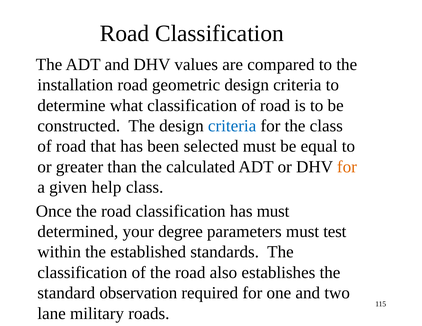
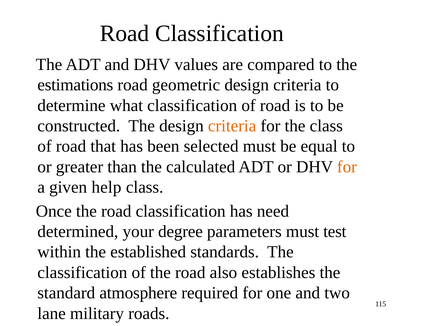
installation: installation -> estimations (75, 85)
criteria colour: blue -> orange (232, 126)
has must: must -> need (273, 211)
observation: observation -> atmosphere (138, 293)
